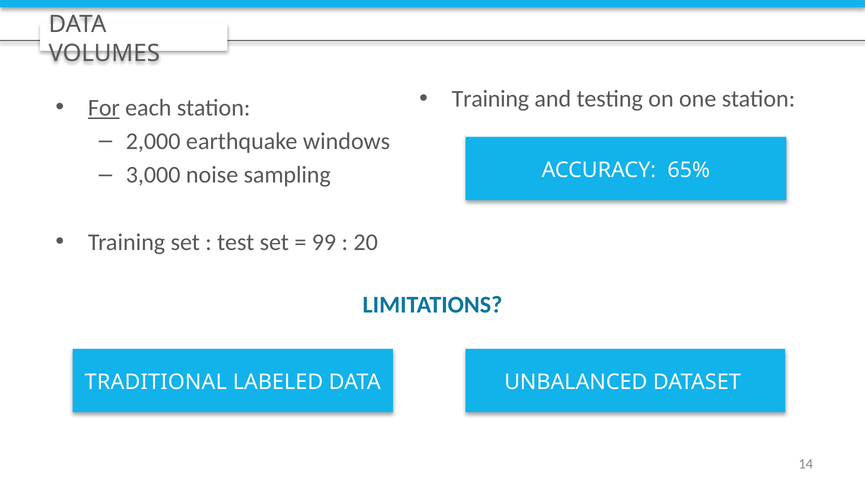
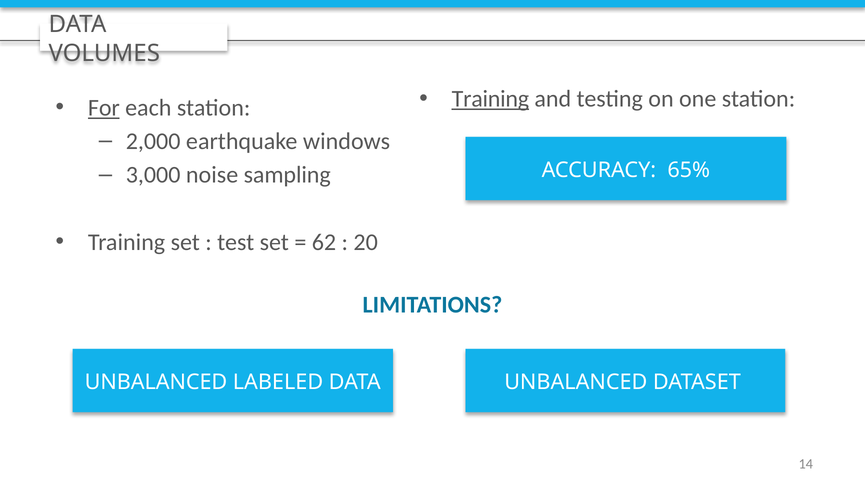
Training underline: none -> present (490, 99)
99: 99 -> 62 (324, 242)
TRADITIONAL: TRADITIONAL -> UNBALANCED (156, 382)
